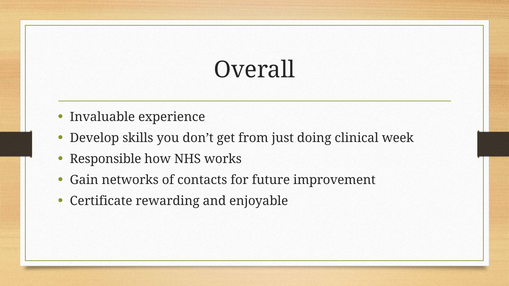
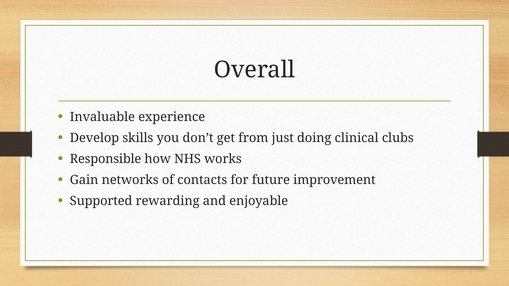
week: week -> clubs (398, 138)
Certificate: Certificate -> Supported (101, 201)
